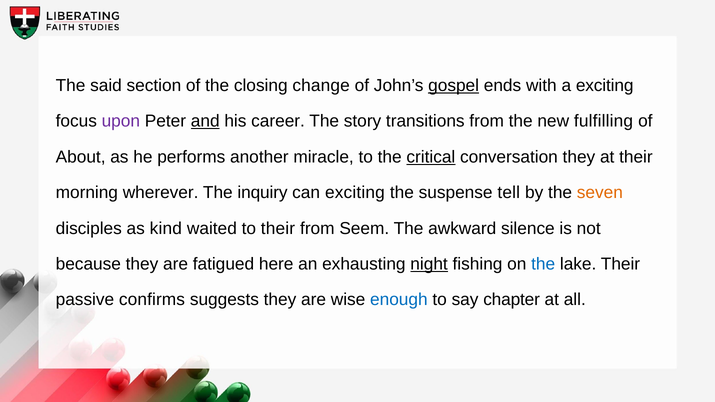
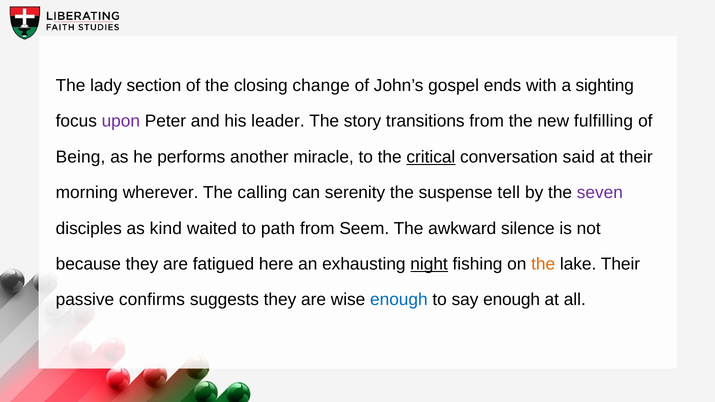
said: said -> lady (106, 85)
gospel underline: present -> none (454, 85)
a exciting: exciting -> sighting (605, 85)
and underline: present -> none (205, 121)
career: career -> leader (278, 121)
About: About -> Being (81, 157)
conversation they: they -> said (579, 157)
inquiry: inquiry -> calling (262, 193)
can exciting: exciting -> serenity (355, 193)
seven colour: orange -> purple (600, 193)
to their: their -> path (278, 228)
the colour: blue -> orange (543, 264)
say chapter: chapter -> enough (512, 300)
